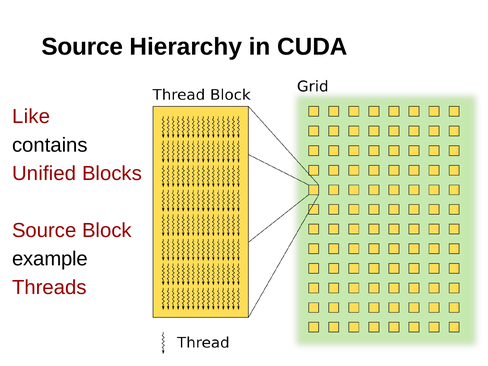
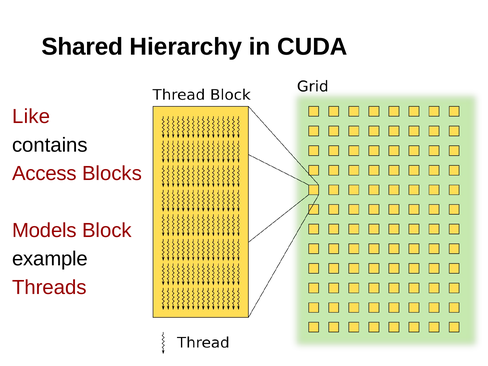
Source: Source -> Shared (82, 47)
Unified: Unified -> Access (44, 173)
Source: Source -> Models (44, 230)
